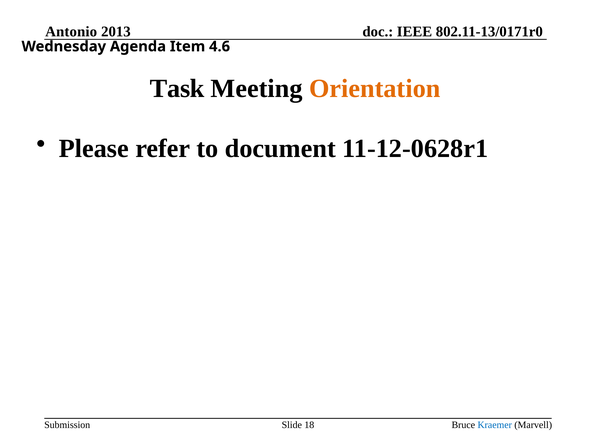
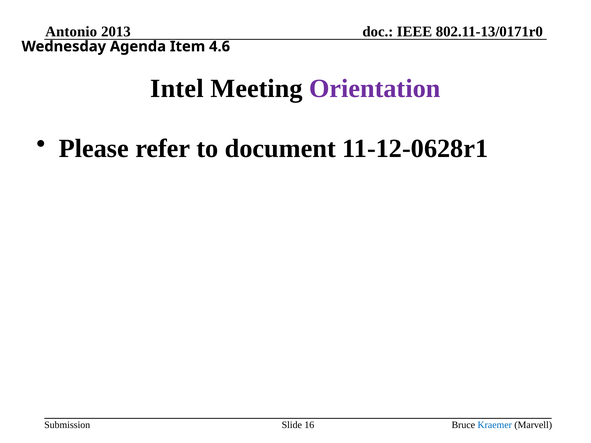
Task: Task -> Intel (177, 89)
Orientation colour: orange -> purple (375, 89)
18: 18 -> 16 (309, 425)
